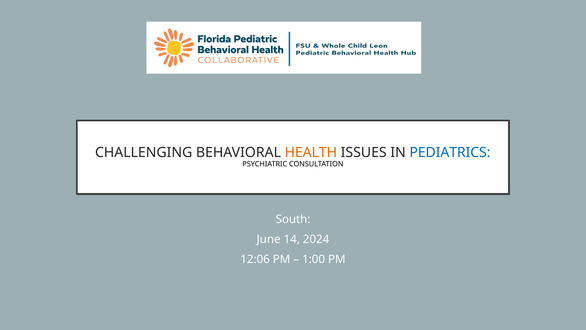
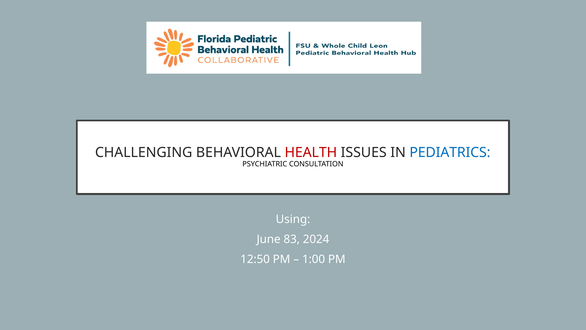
HEALTH colour: orange -> red (311, 152)
South: South -> Using (293, 219)
14: 14 -> 83 (292, 239)
12:06: 12:06 -> 12:50 (255, 259)
